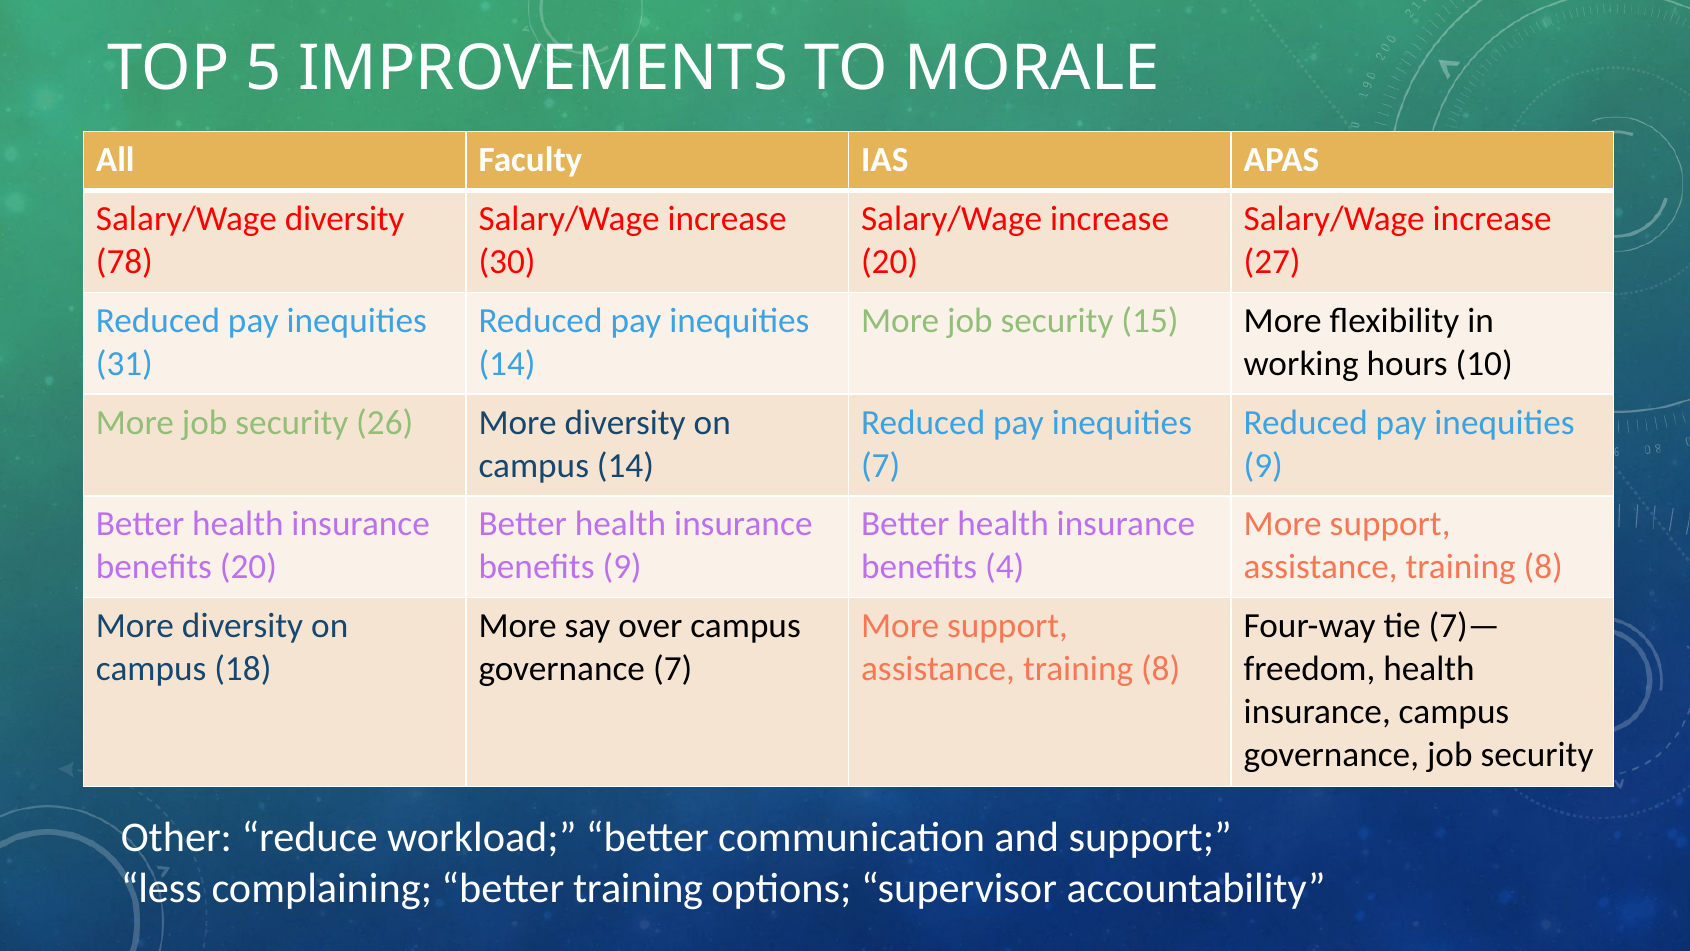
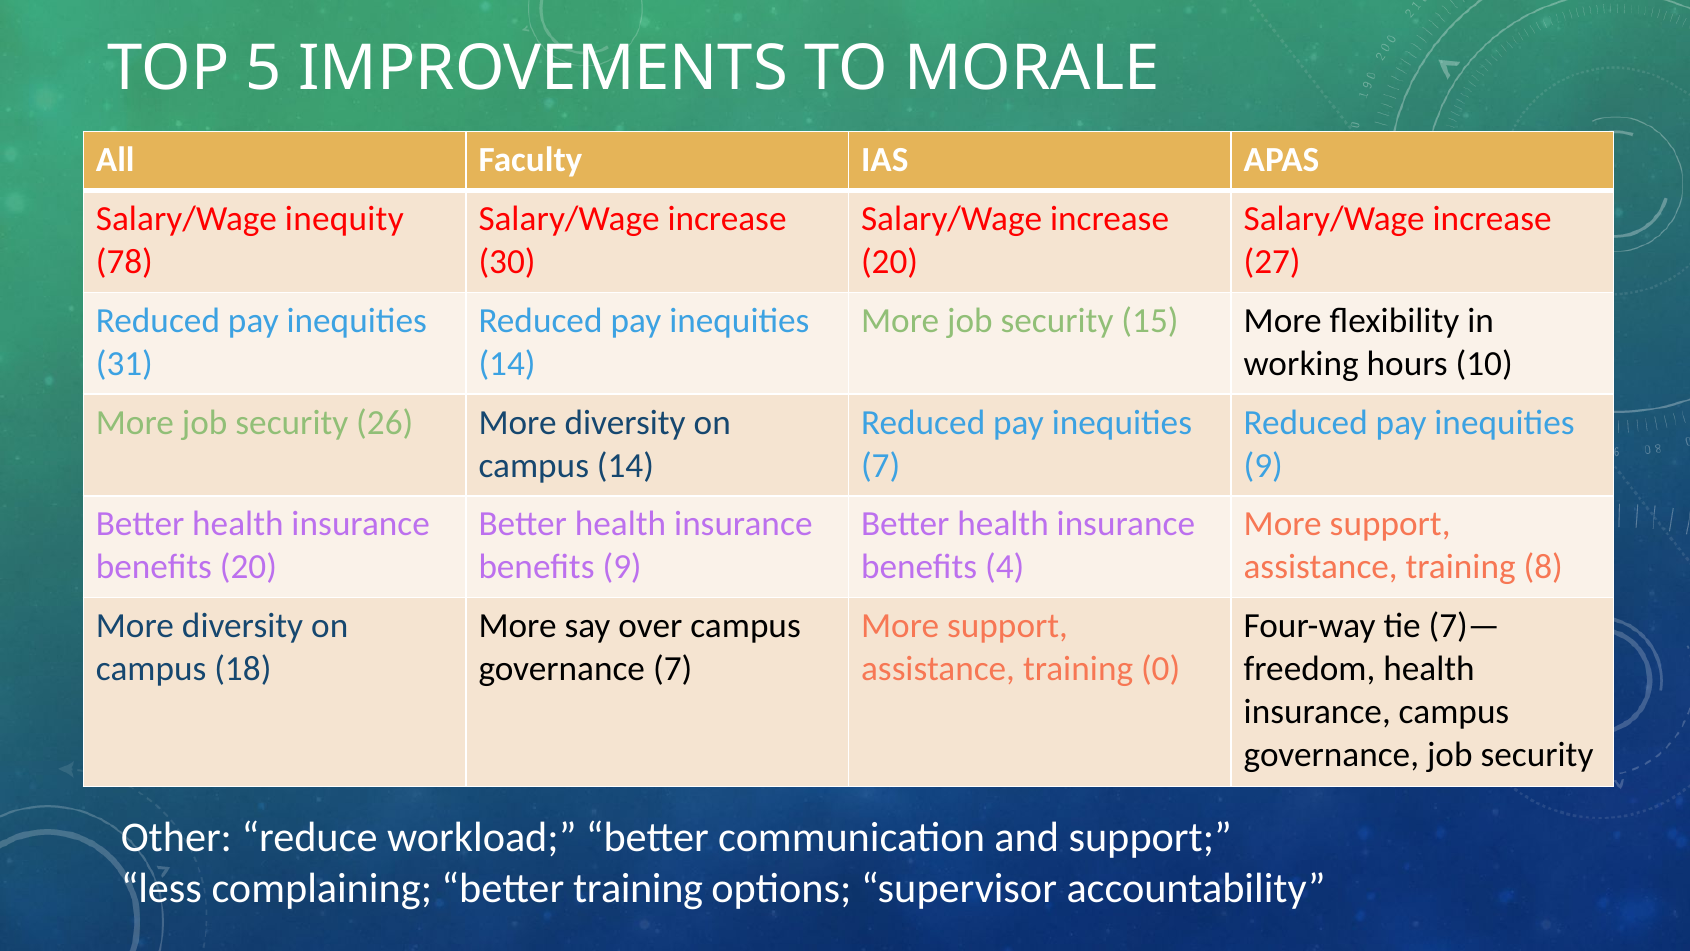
Salary/Wage diversity: diversity -> inequity (344, 219)
8: 8 -> 0 (1161, 669)
